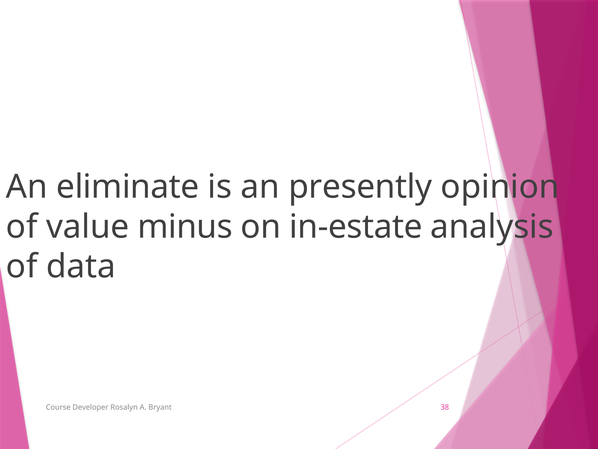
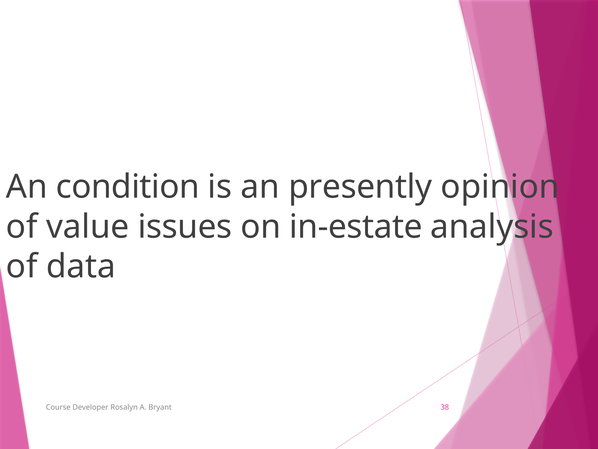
eliminate: eliminate -> condition (128, 187)
minus: minus -> issues (185, 227)
